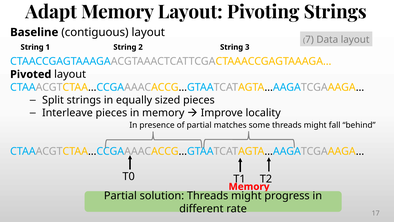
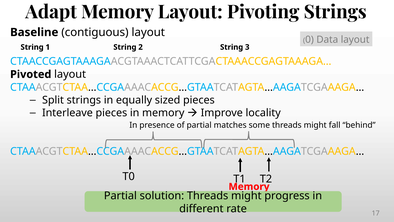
7: 7 -> 0 (310, 39)
